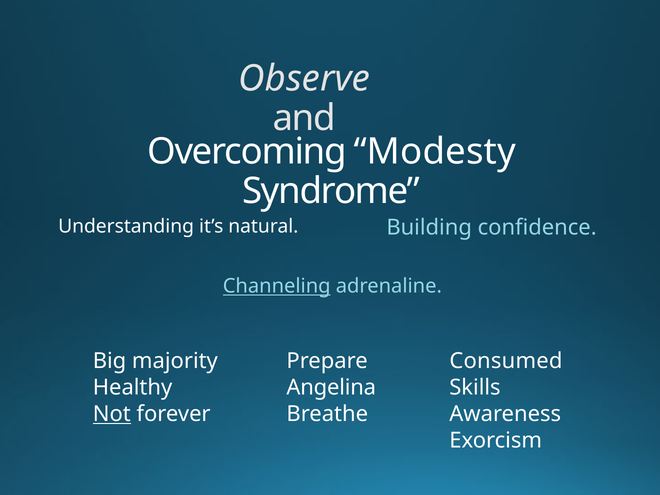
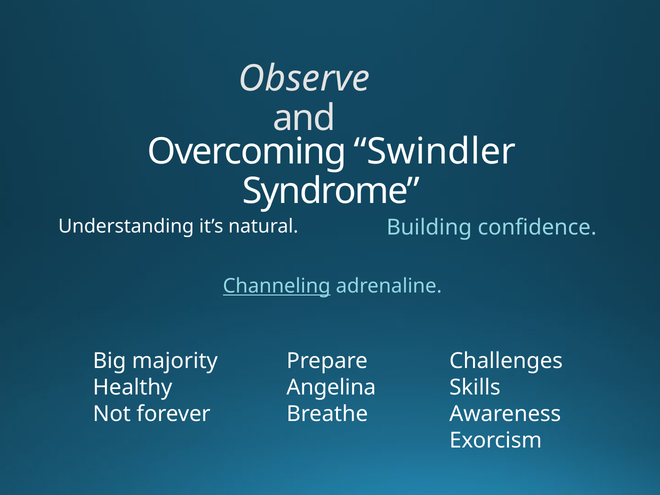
Modesty: Modesty -> Swindler (435, 151)
Consumed: Consumed -> Challenges (506, 361)
Not underline: present -> none (112, 414)
